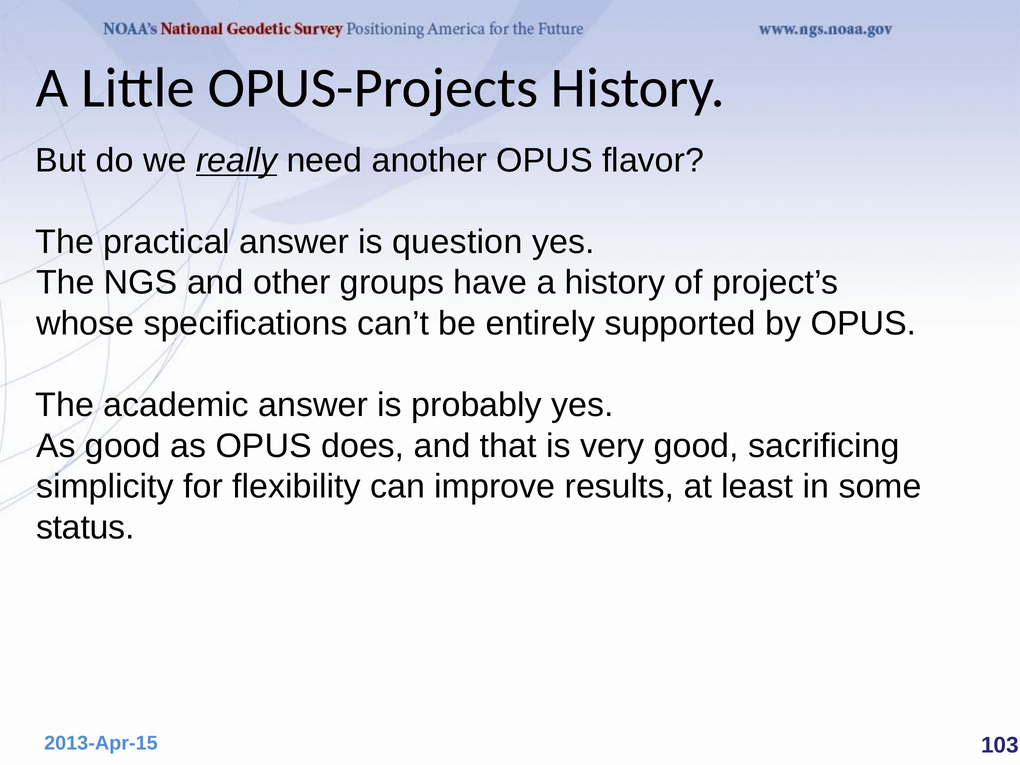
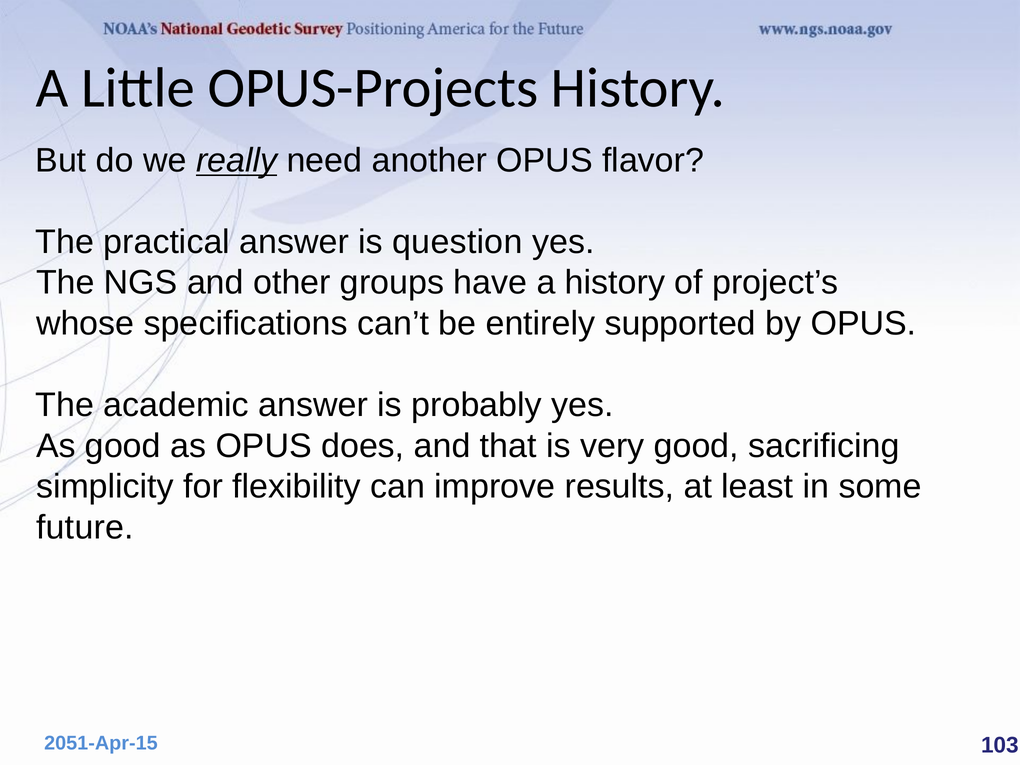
status: status -> future (85, 528)
2013-Apr-15: 2013-Apr-15 -> 2051-Apr-15 (101, 743)
